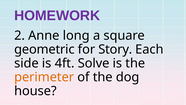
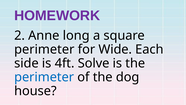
geometric: geometric -> perimeter (44, 49)
Story: Story -> Wide (115, 49)
perimeter colour: orange -> blue (44, 77)
